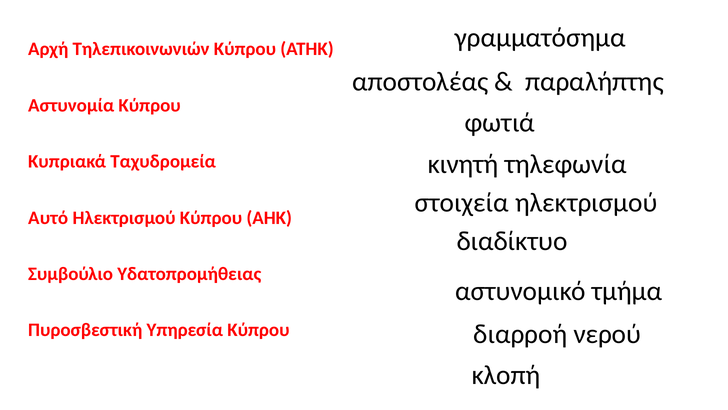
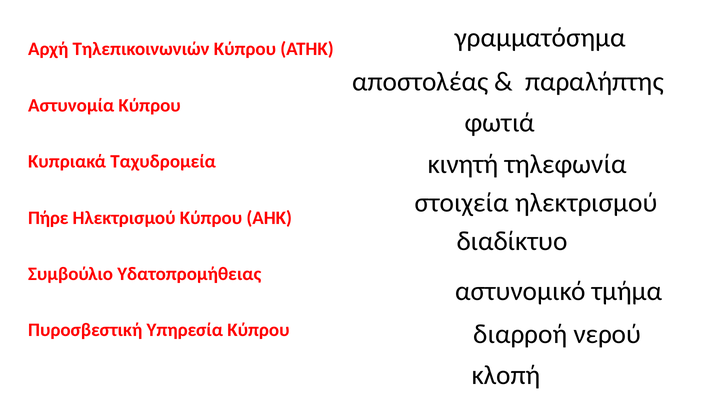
Αυτό: Αυτό -> Πήρε (48, 217)
